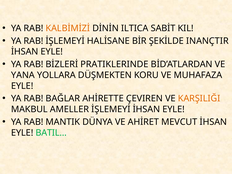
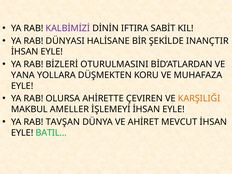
KALBİMİZİ colour: orange -> purple (68, 28)
ILTICA: ILTICA -> IFTIRA (135, 28)
RAB İŞLEMEYİ: İŞLEMEYİ -> DÜNYASI (65, 41)
PRATIKLERINDE: PRATIKLERINDE -> OTURULMASINI (114, 64)
BAĞLAR: BAĞLAR -> OLURSA (63, 98)
MANTIK: MANTIK -> TAVŞAN (63, 122)
